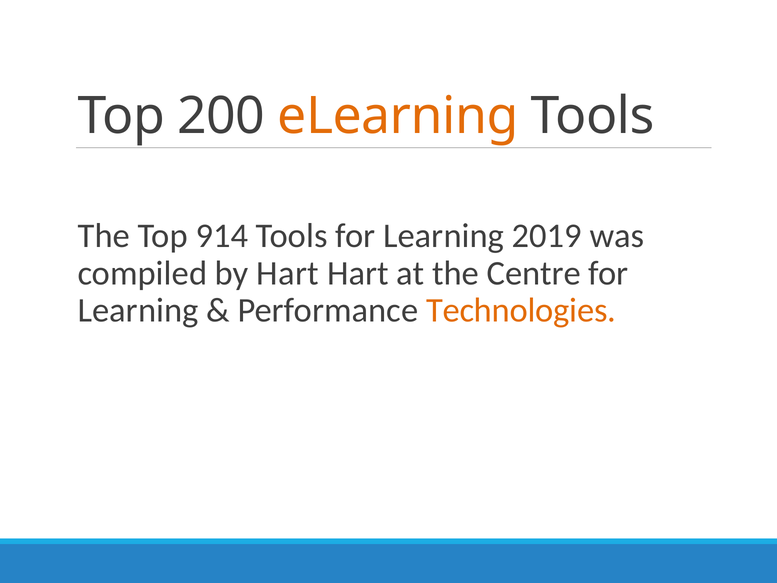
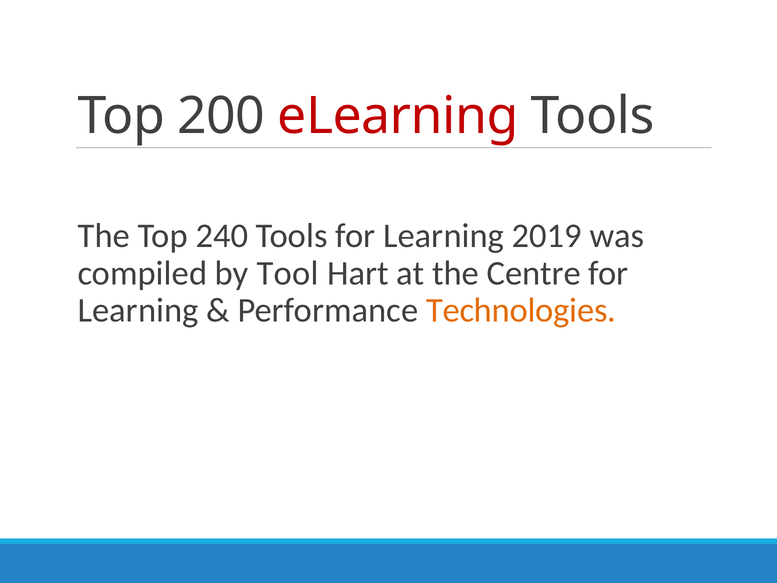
eLearning colour: orange -> red (398, 116)
914: 914 -> 240 (222, 236)
by Hart: Hart -> Tool (288, 273)
